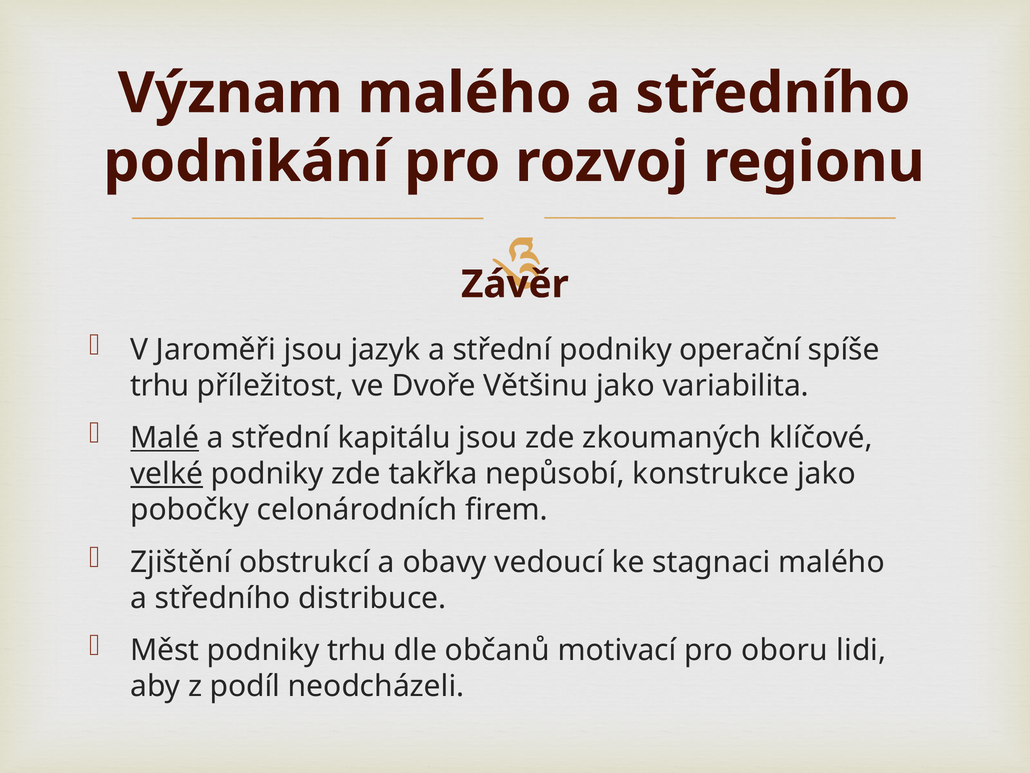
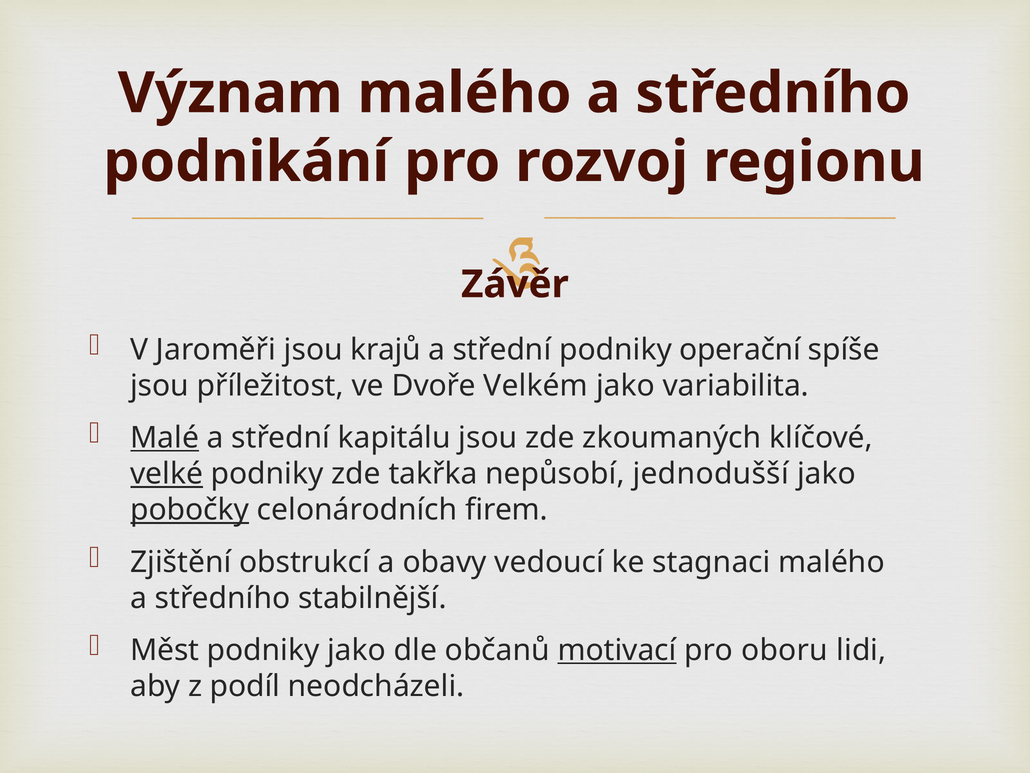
jazyk: jazyk -> krajů (385, 349)
trhu: trhu -> jsou (160, 386)
Většinu: Většinu -> Velkém (536, 386)
konstrukce: konstrukce -> jednodušší (711, 474)
pobočky underline: none -> present (190, 510)
distribuce: distribuce -> stabilnější (372, 598)
podniky trhu: trhu -> jako (357, 650)
motivací underline: none -> present (617, 650)
